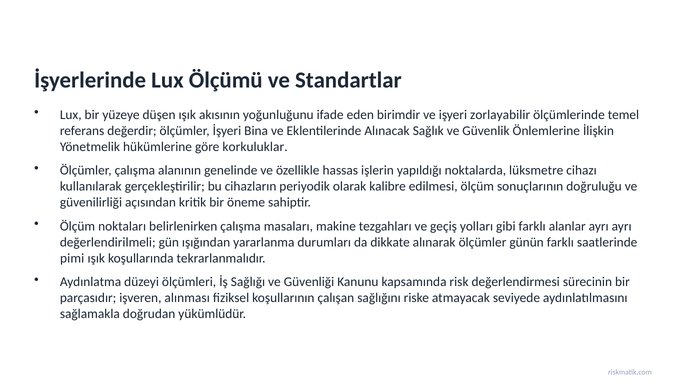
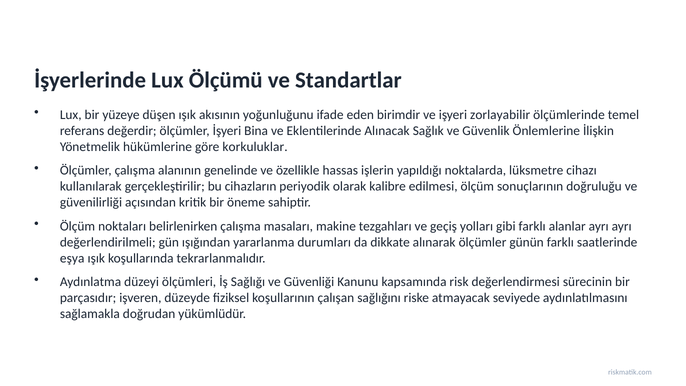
pimi: pimi -> eşya (72, 258)
alınması: alınması -> düzeyde (187, 298)
